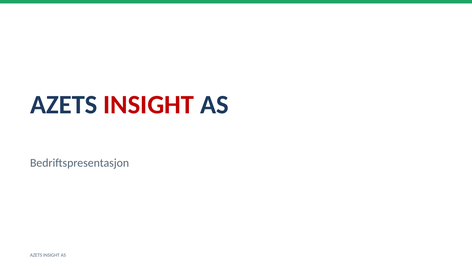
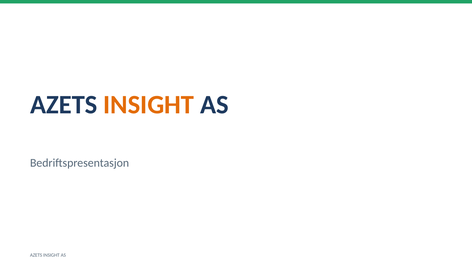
INSIGHT colour: red -> orange (149, 105)
